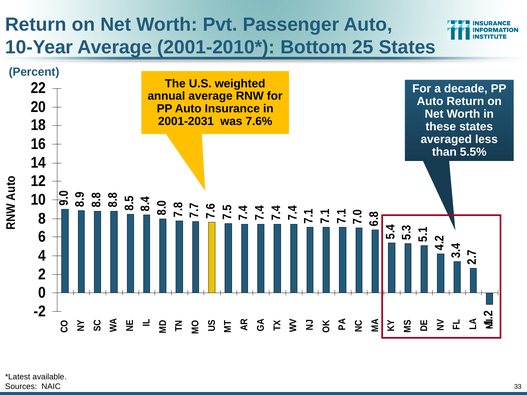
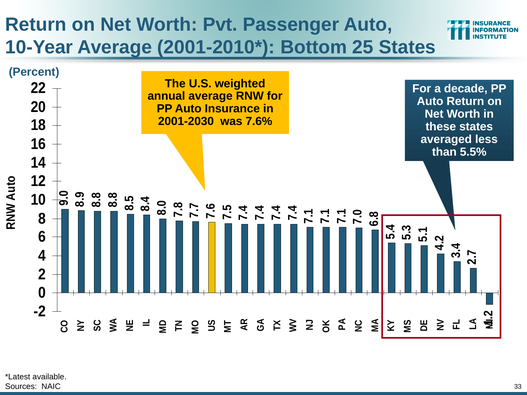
2001-2031: 2001-2031 -> 2001-2030 (186, 121)
